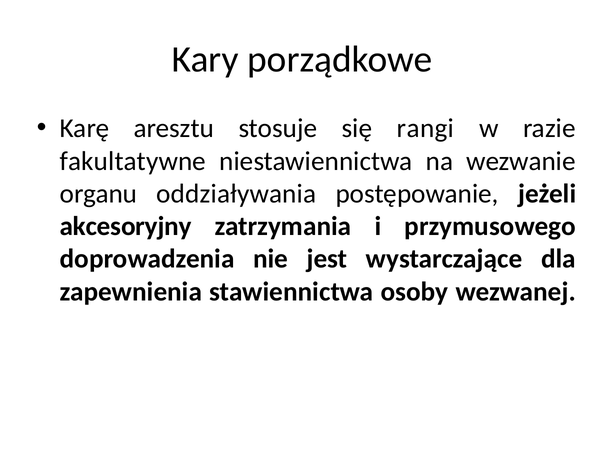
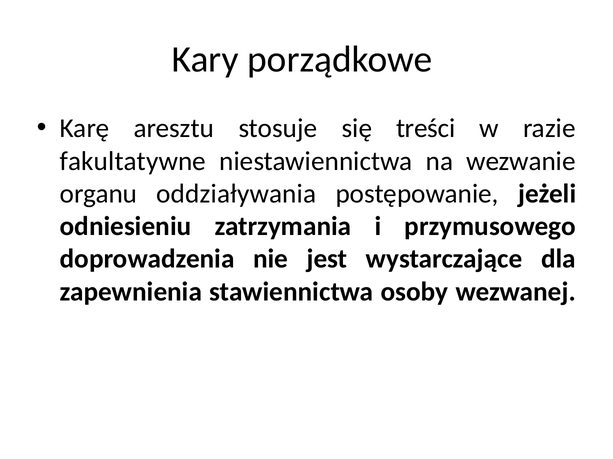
rangi: rangi -> treści (426, 129)
akcesoryjny: akcesoryjny -> odniesieniu (126, 227)
